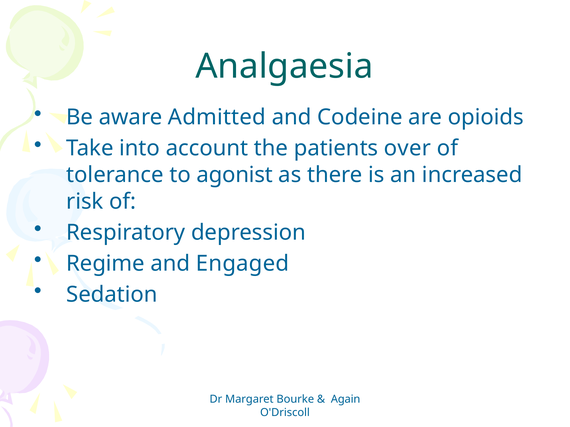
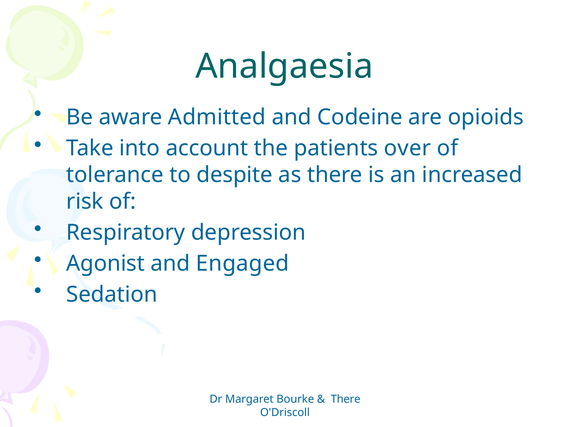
agonist: agonist -> despite (235, 175)
Regime: Regime -> Agonist (106, 264)
Again: Again -> There (346, 400)
